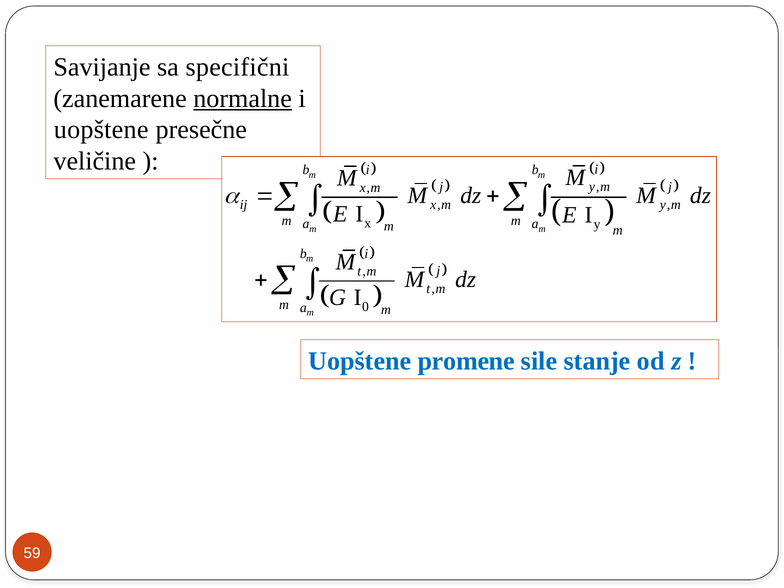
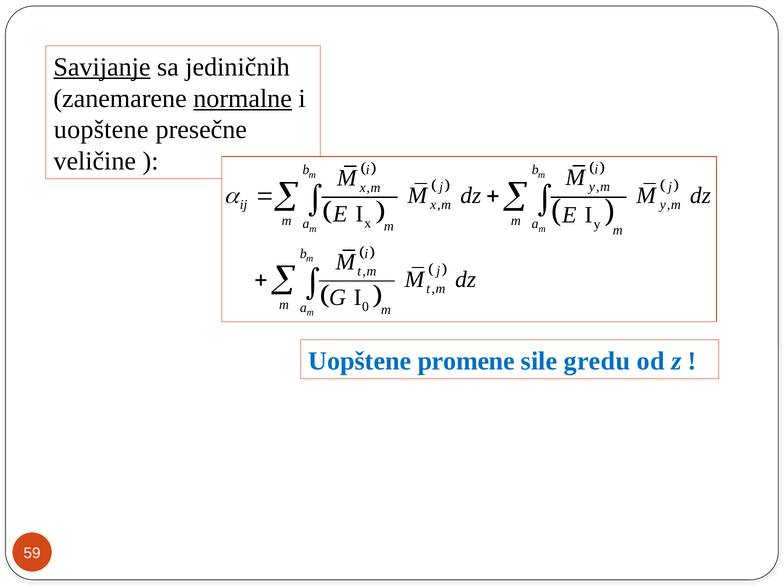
Savijanje underline: none -> present (102, 67)
specifični: specifični -> jediničnih (238, 67)
stanje: stanje -> gredu (597, 361)
